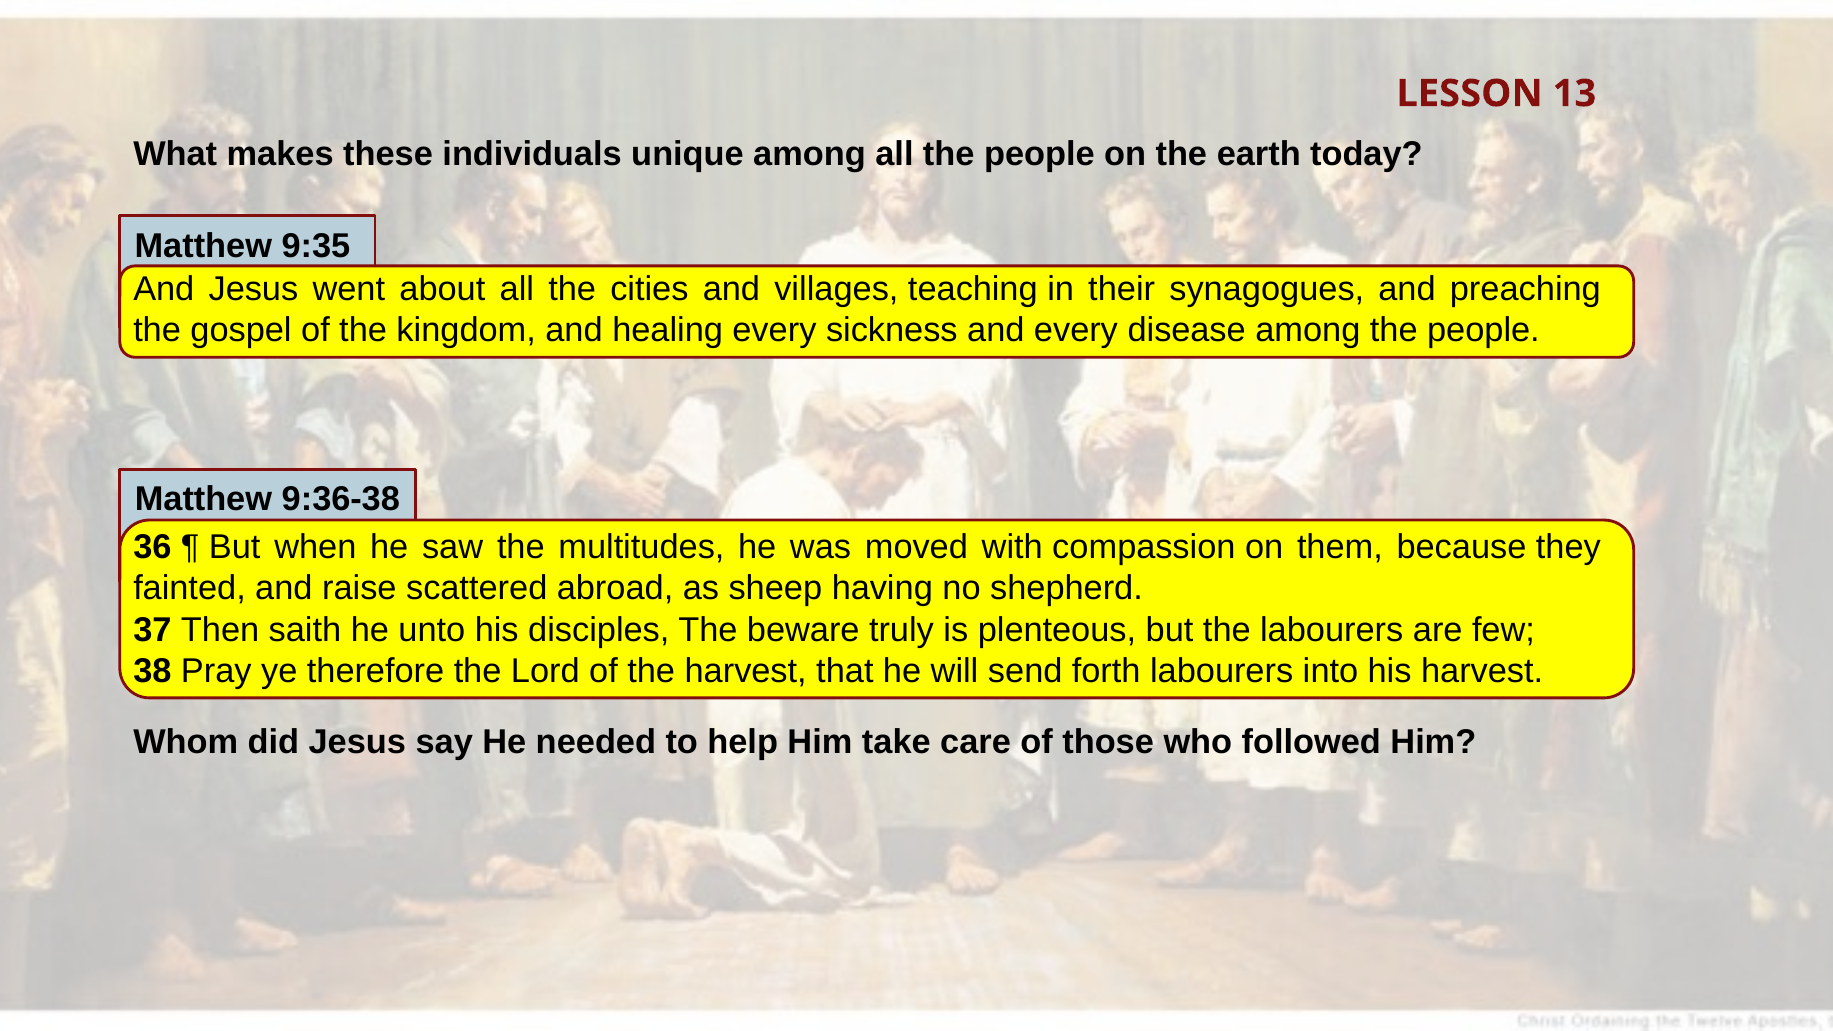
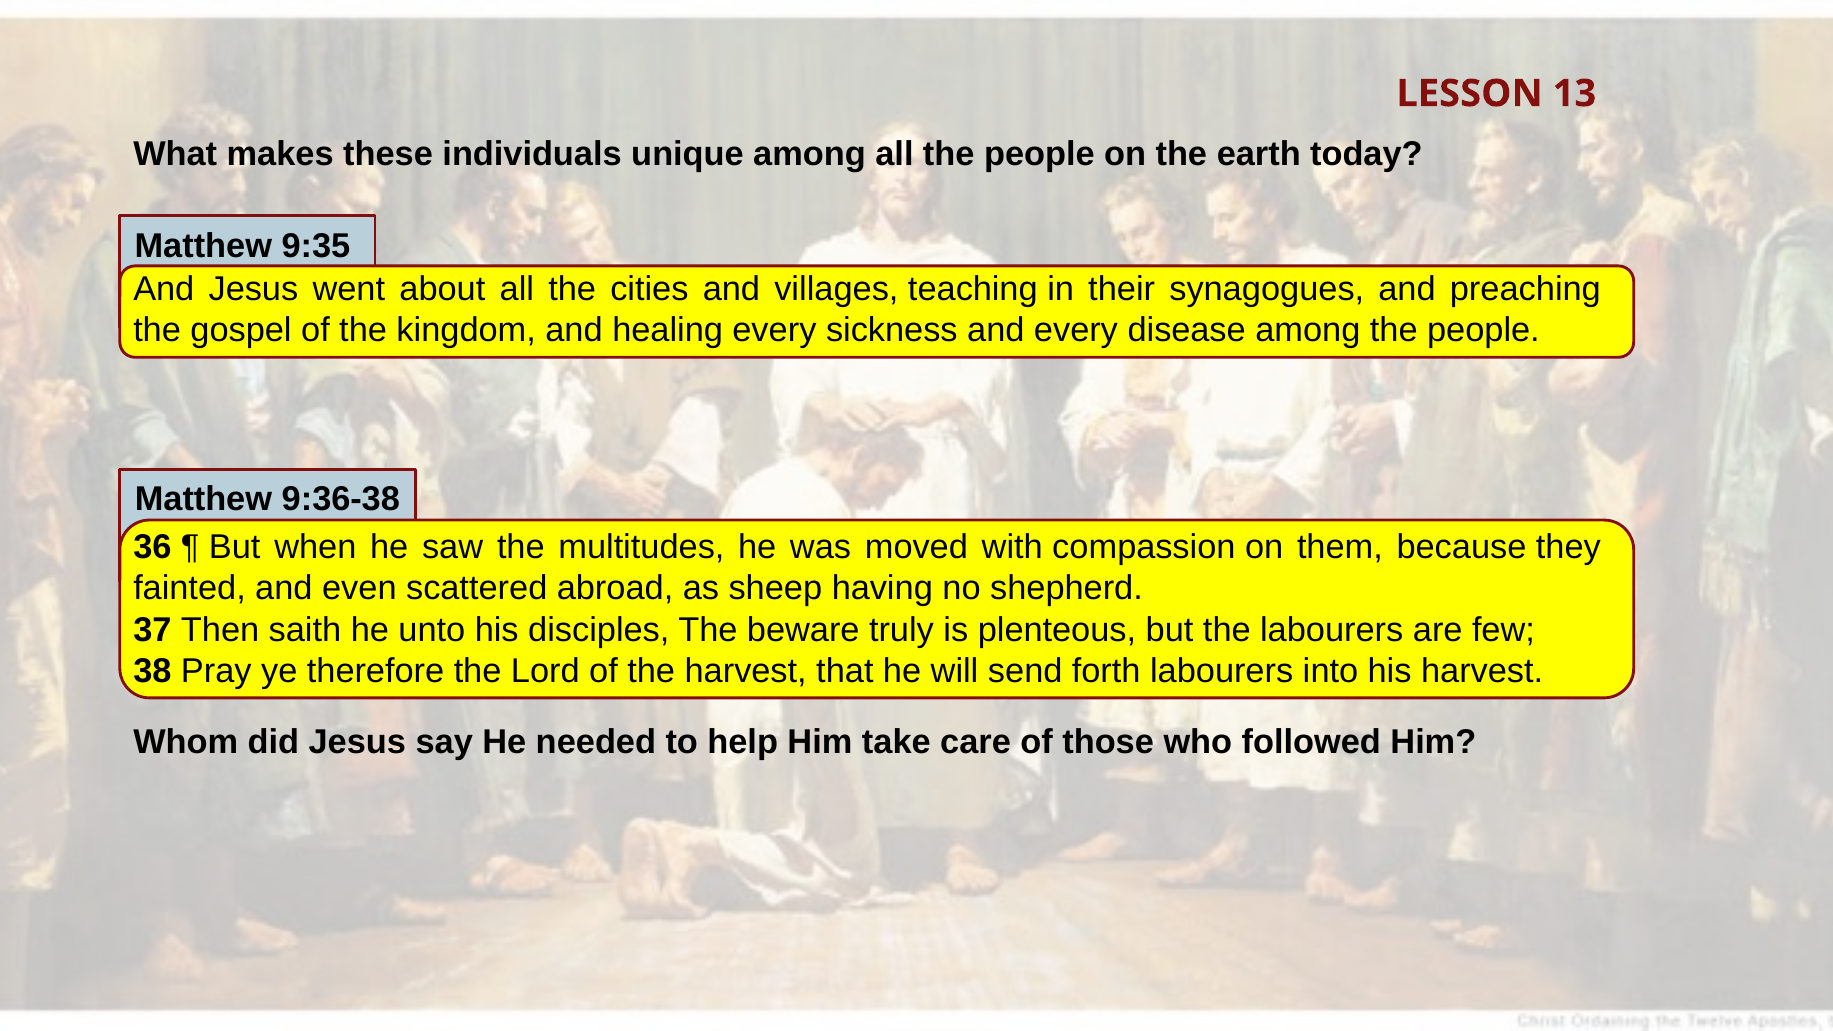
raise: raise -> even (359, 588)
